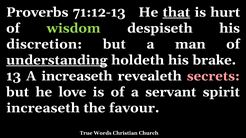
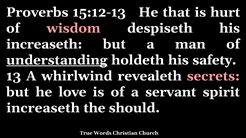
71:12-13: 71:12-13 -> 15:12-13 (99, 12)
that underline: present -> none (176, 12)
wisdom colour: light green -> pink (73, 28)
discretion: discretion -> increaseth (44, 44)
brake: brake -> safety (214, 60)
A increaseth: increaseth -> whirlwind (77, 76)
favour: favour -> should (134, 108)
